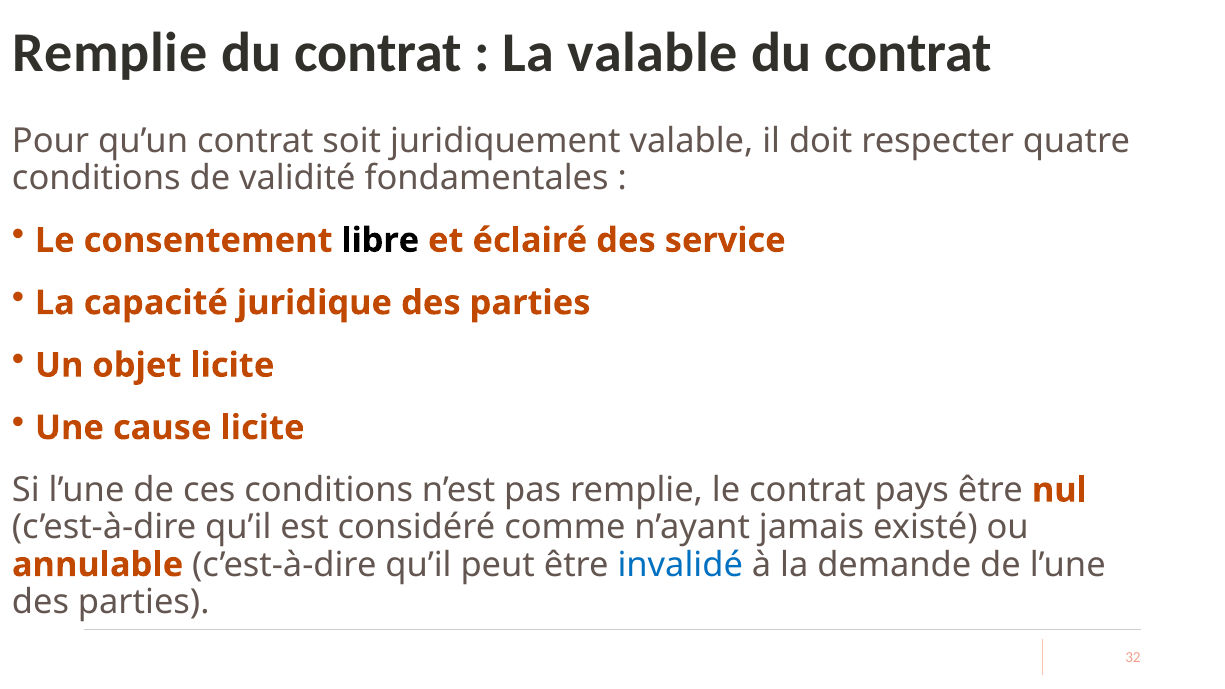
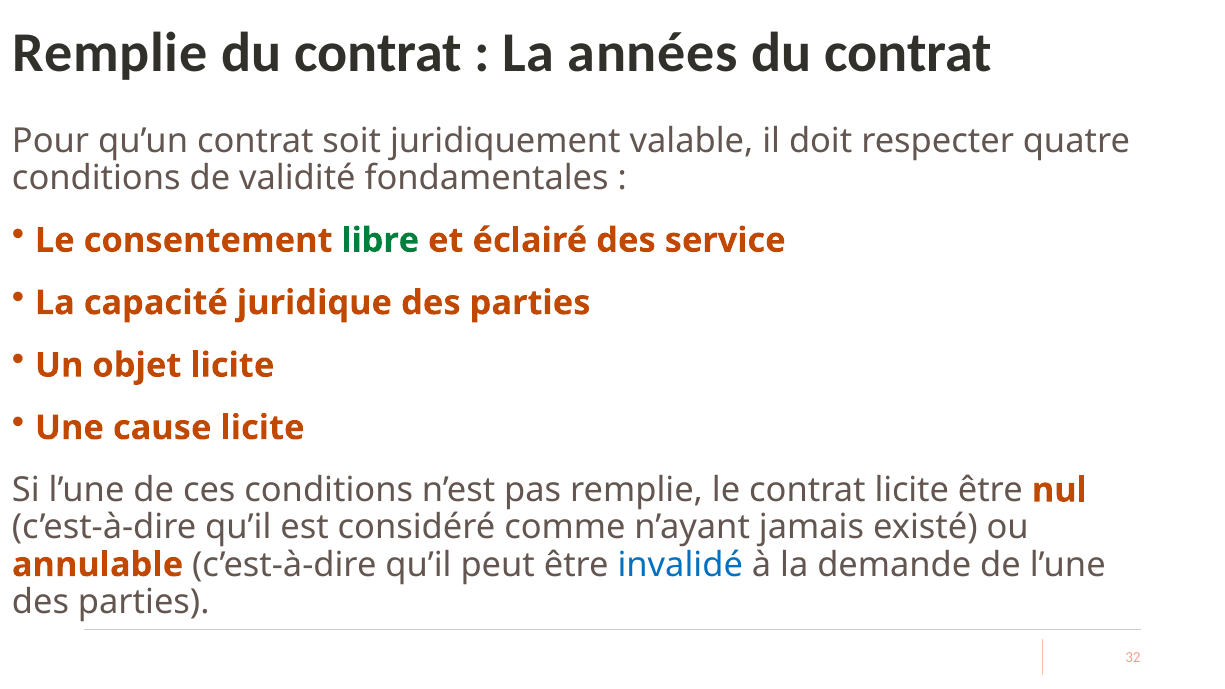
La valable: valable -> années (653, 53)
libre colour: black -> green (380, 240)
contrat pays: pays -> licite (912, 490)
